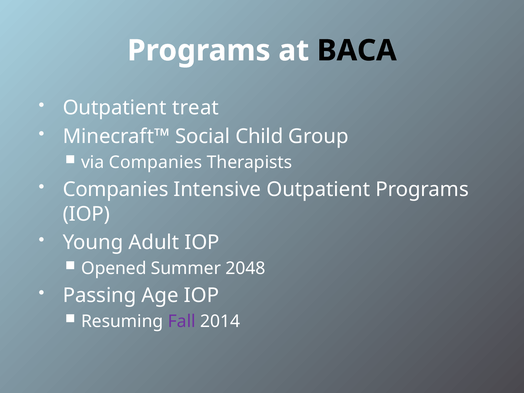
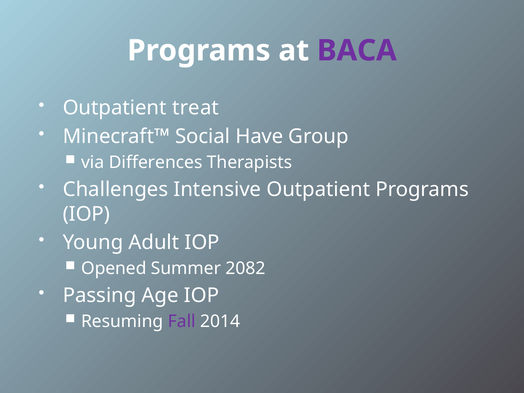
BACA colour: black -> purple (357, 51)
Child: Child -> Have (259, 136)
via Companies: Companies -> Differences (156, 162)
Companies: Companies -> Challenges (116, 189)
2048: 2048 -> 2082 (245, 269)
